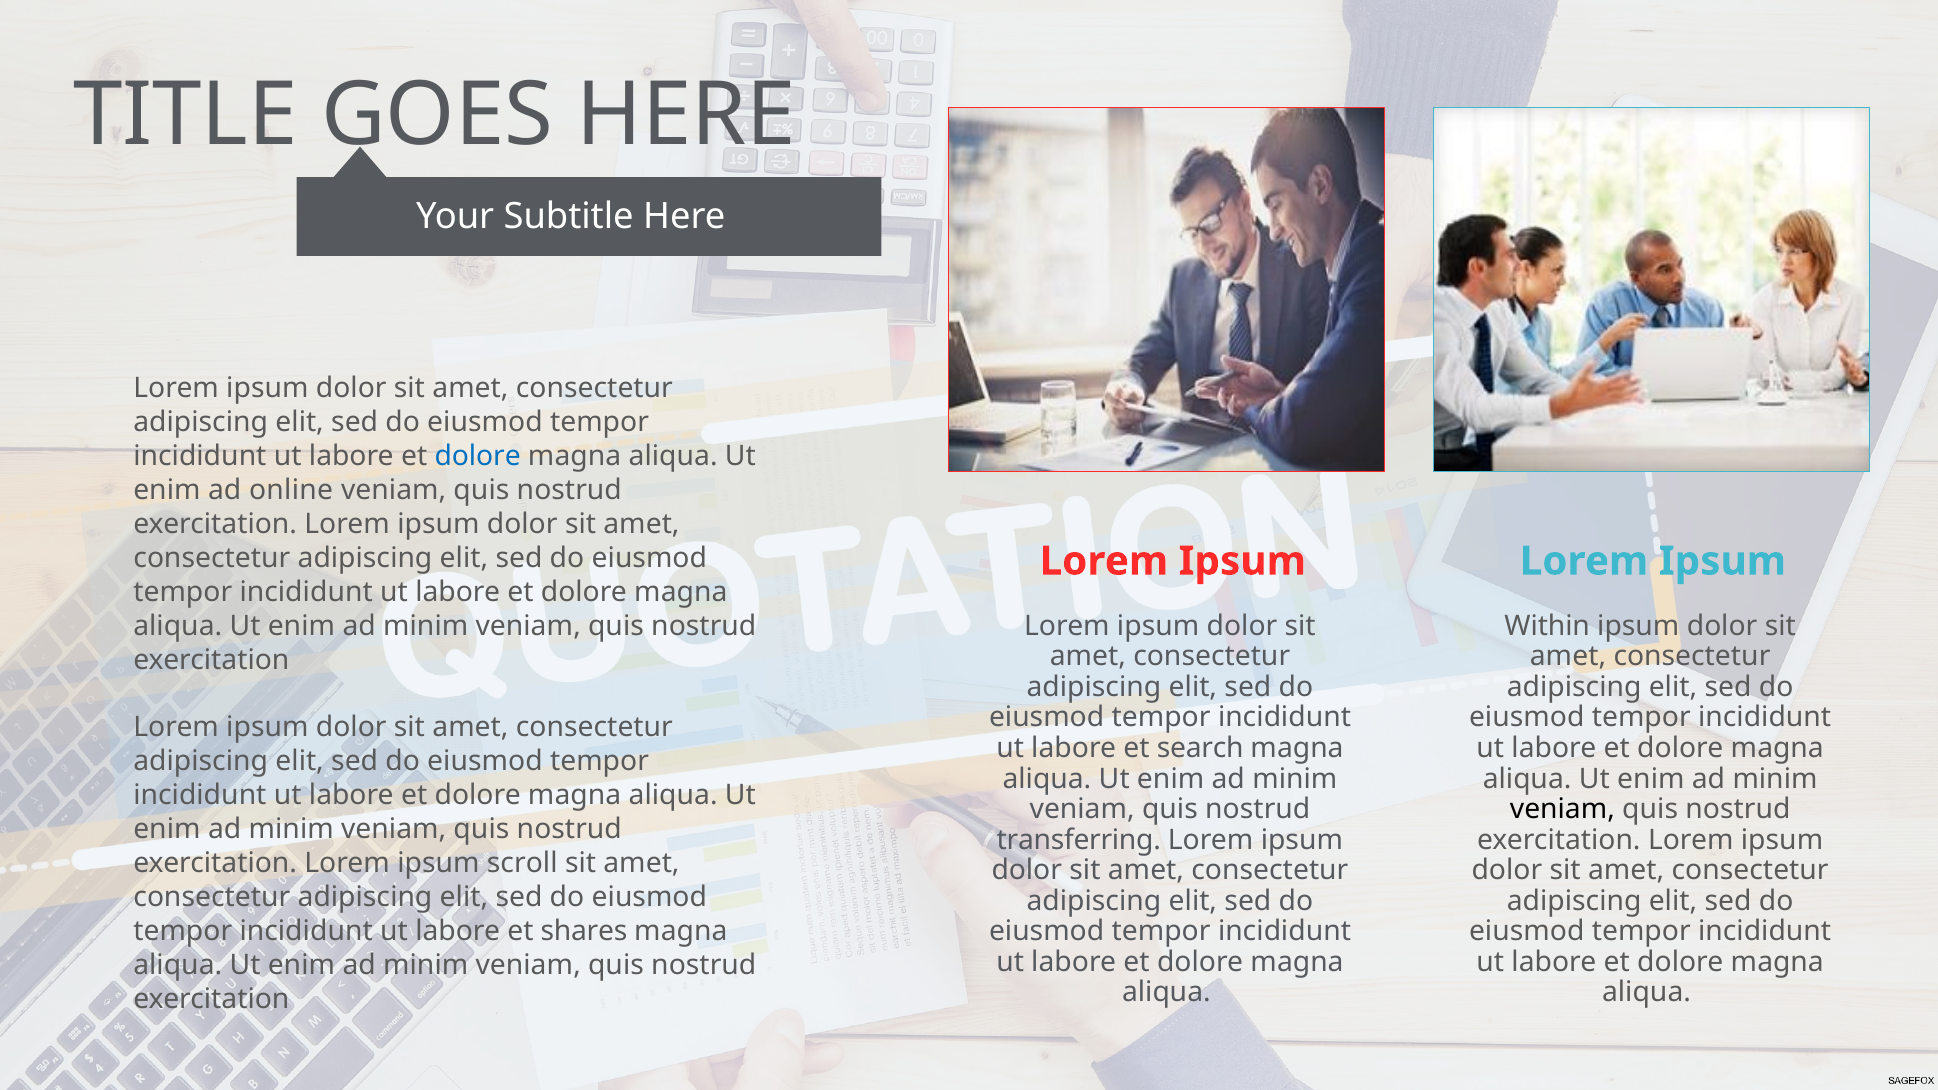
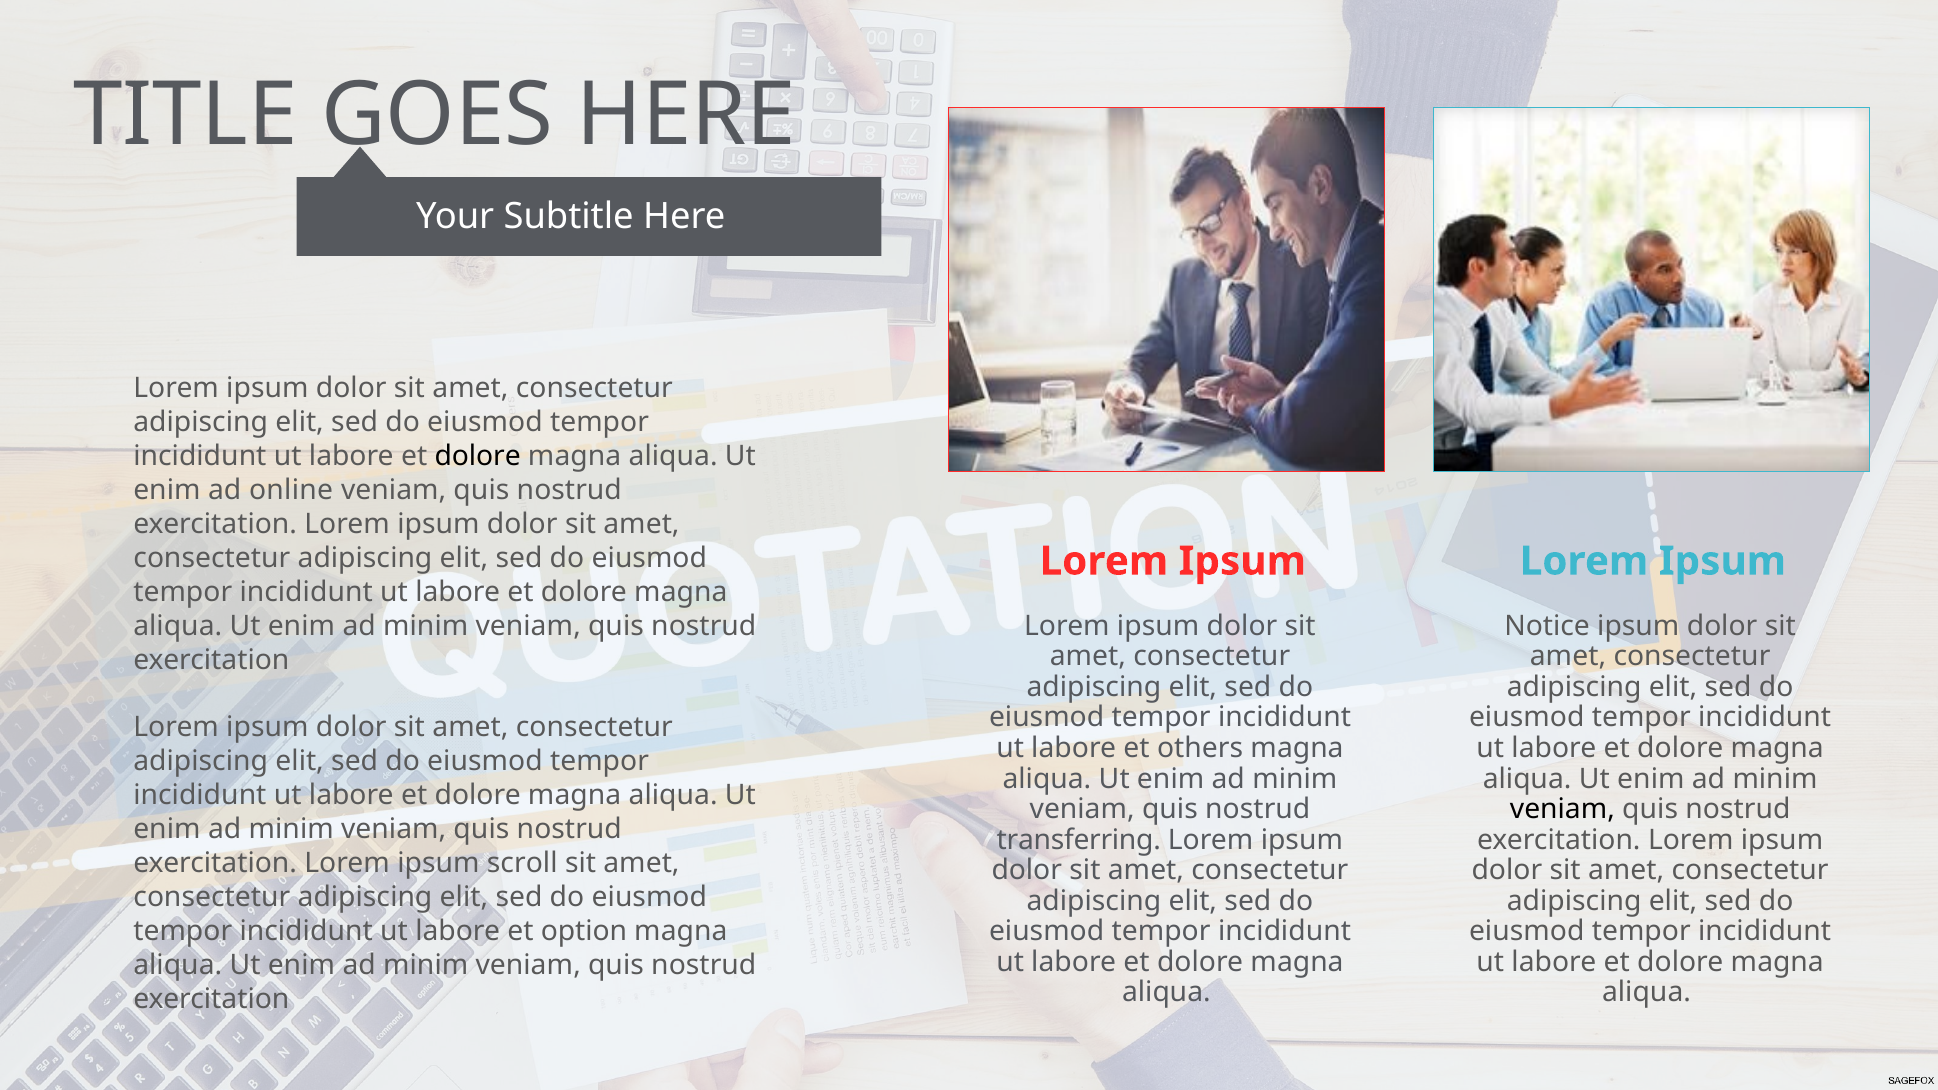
dolore colour: blue -> black (478, 456)
Within: Within -> Notice (1547, 626)
search: search -> others (1200, 748)
shares: shares -> option (584, 931)
